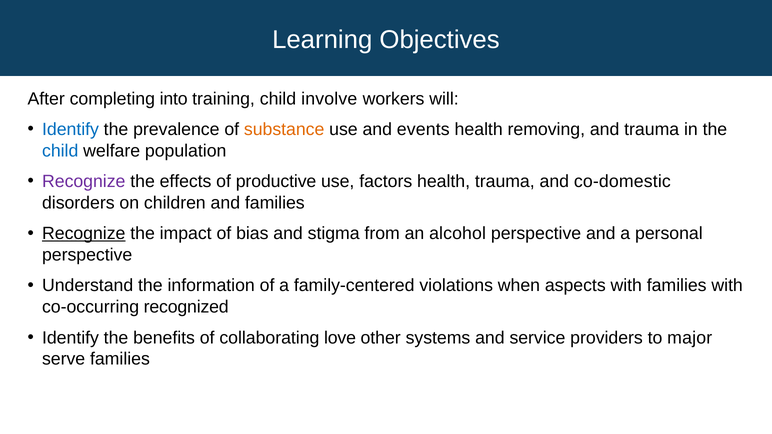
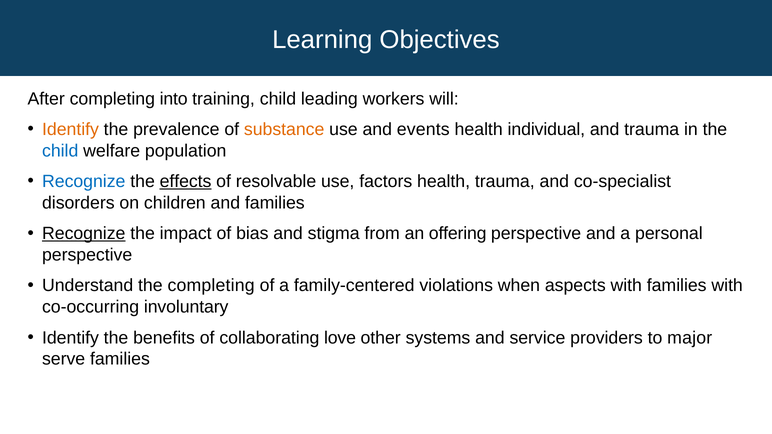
involve: involve -> leading (329, 99)
Identify colour: blue -> orange (70, 130)
removing: removing -> individual (546, 130)
Recognize colour: purple -> blue (84, 182)
effects underline: none -> present (186, 182)
productive: productive -> resolvable (276, 182)
co-domestic: co-domestic -> co-specialist (622, 182)
alcohol: alcohol -> offering (458, 234)
the information: information -> completing (211, 286)
recognized: recognized -> involuntary (186, 307)
